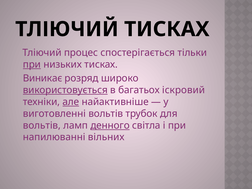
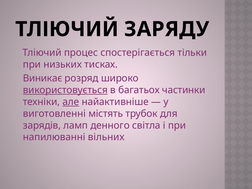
ТЛІЮЧИЙ ТИСКАХ: ТИСКАХ -> ЗАРЯДУ (167, 29)
при underline: present -> none (32, 64)
іскровий: іскровий -> частинки (184, 90)
виготовленні вольтів: вольтів -> містять (106, 114)
вольтів: вольтів -> зарядів (42, 125)
денного underline: present -> none (110, 125)
